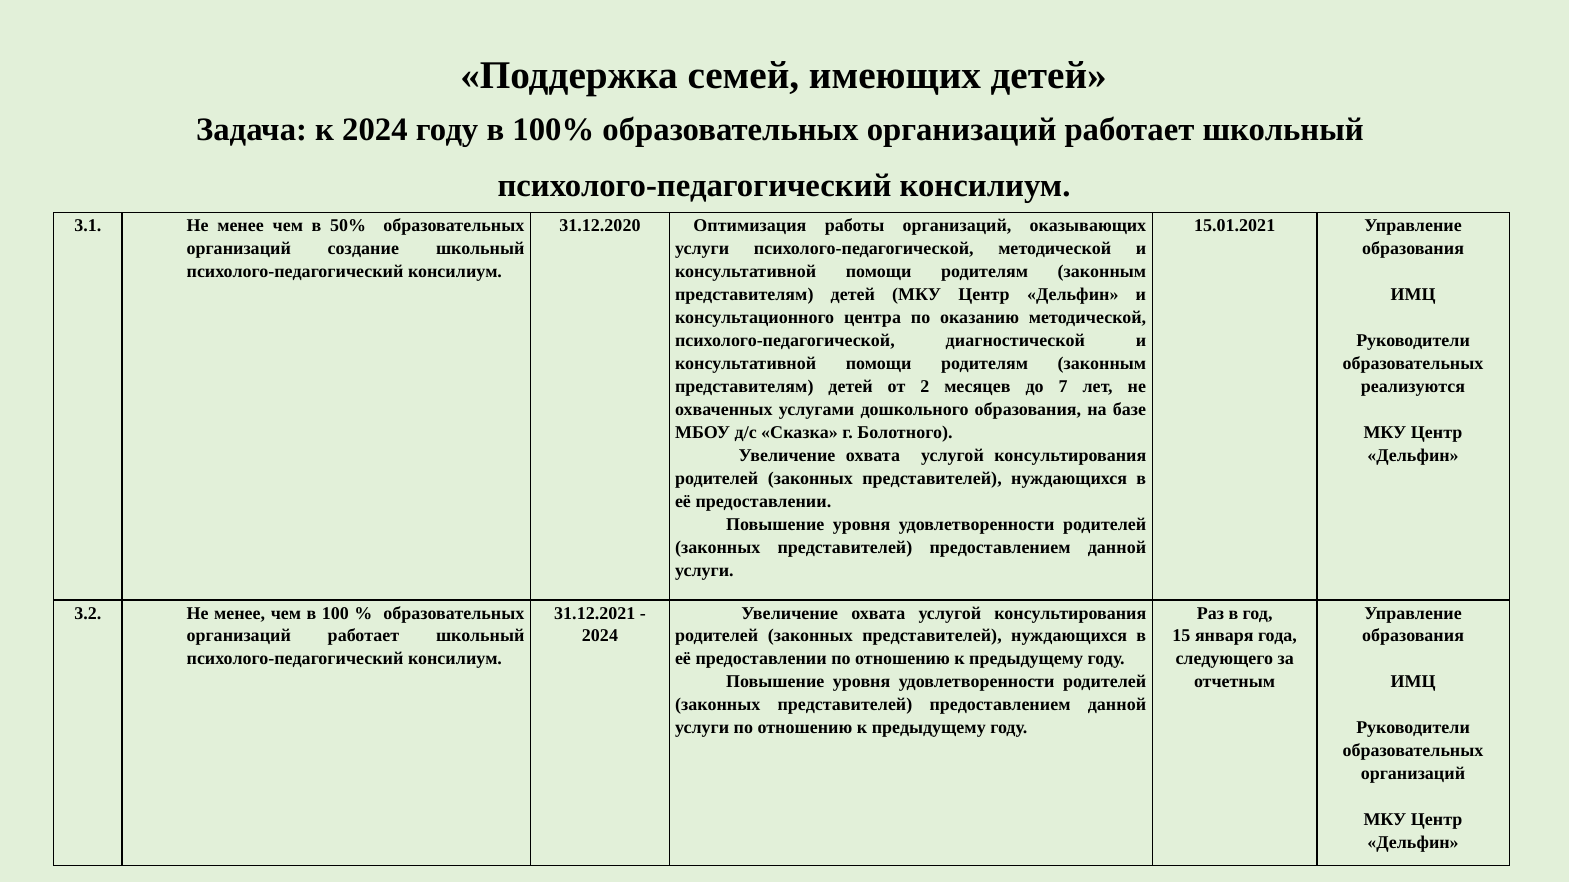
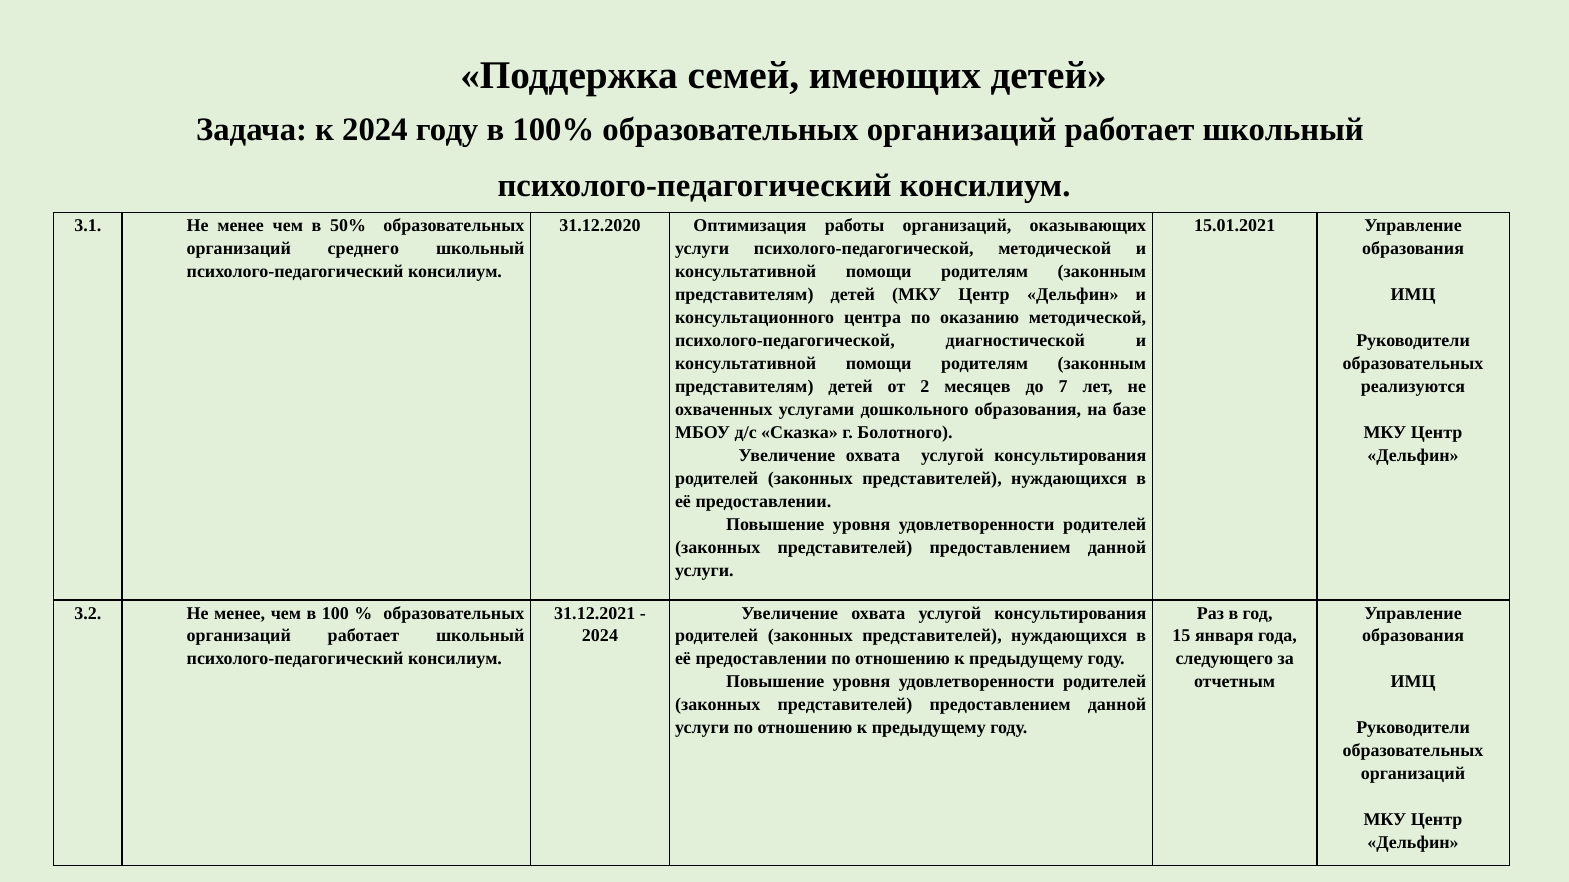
создание: создание -> среднего (363, 249)
